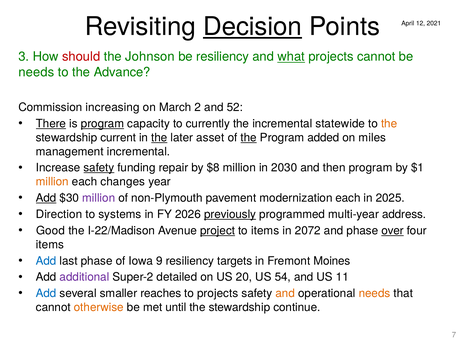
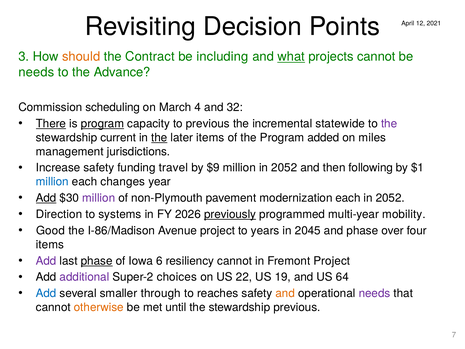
Decision underline: present -> none (253, 27)
should colour: red -> orange (81, 57)
Johnson: Johnson -> Contract (150, 57)
be resiliency: resiliency -> including (222, 57)
increasing: increasing -> scheduling (113, 107)
2: 2 -> 4 (198, 107)
52: 52 -> 32 (235, 107)
to currently: currently -> previous (208, 124)
the colour: orange -> purple (389, 124)
later asset: asset -> items (210, 137)
the underline: present -> none (249, 137)
management incremental: incremental -> jurisdictions (139, 151)
safety underline: present -> none (99, 168)
repair: repair -> travel (173, 168)
$8: $8 -> $9 (213, 168)
million in 2030: 2030 -> 2052 (284, 168)
then program: program -> following (371, 168)
million colour: orange -> blue (52, 182)
2025: 2025 -> 2052 (390, 198)
address: address -> mobility (404, 214)
I-22/Madison: I-22/Madison -> I-86/Madison (121, 230)
project underline: present -> none (218, 230)
to items: items -> years (265, 230)
2072: 2072 -> 2045 (308, 230)
over underline: present -> none (393, 230)
Add colour: blue -> purple (46, 261)
phase underline: none -> present (97, 261)
9: 9 -> 6 (159, 261)
resiliency targets: targets -> cannot (235, 261)
Fremont Moines: Moines -> Project (332, 261)
detailed: detailed -> choices (177, 277)
20: 20 -> 22 (244, 277)
54: 54 -> 19 (283, 277)
11: 11 -> 64 (342, 277)
reaches: reaches -> through (161, 293)
to projects: projects -> reaches (218, 293)
needs colour: orange -> purple (375, 293)
stewardship continue: continue -> previous (297, 307)
